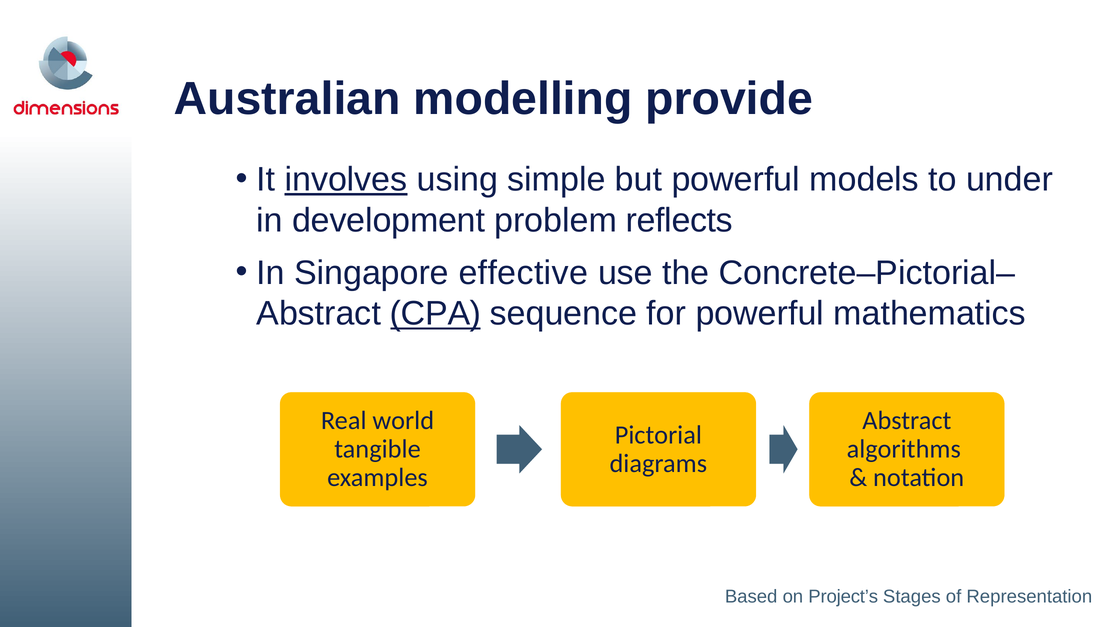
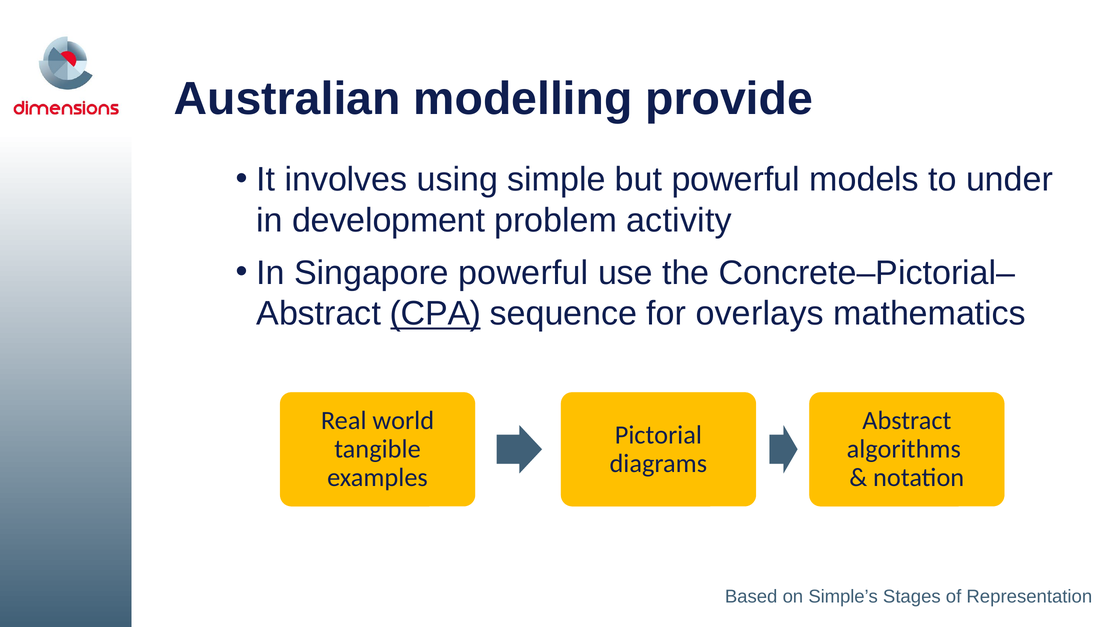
involves underline: present -> none (346, 180)
reflects: reflects -> activity (679, 220)
Singapore effective: effective -> powerful (523, 273)
for powerful: powerful -> overlays (760, 314)
Project’s: Project’s -> Simple’s (843, 597)
